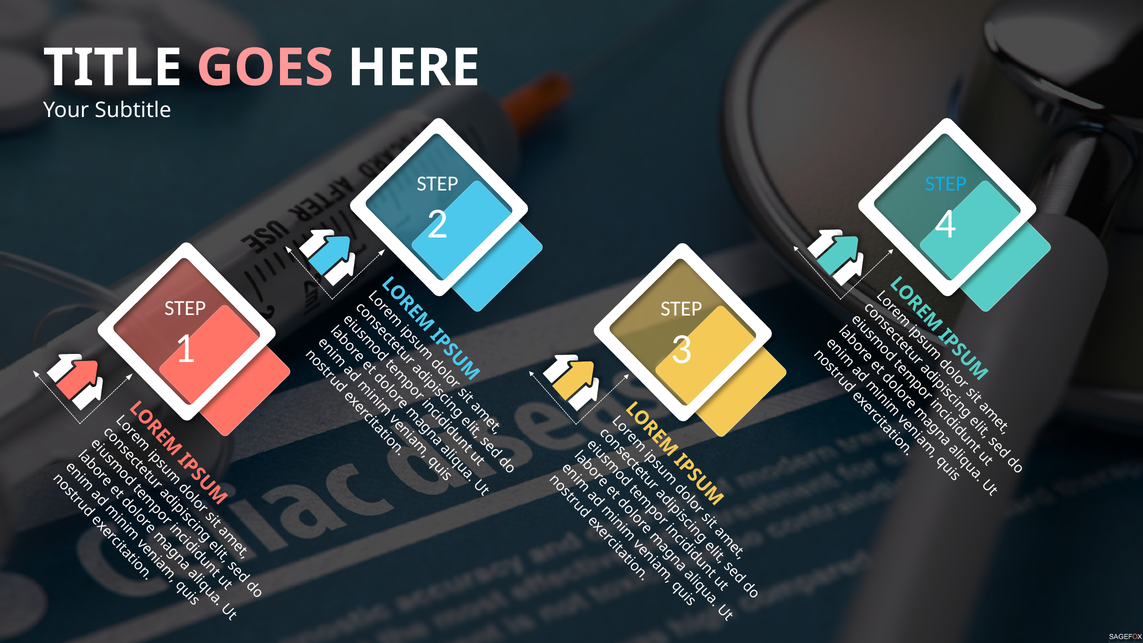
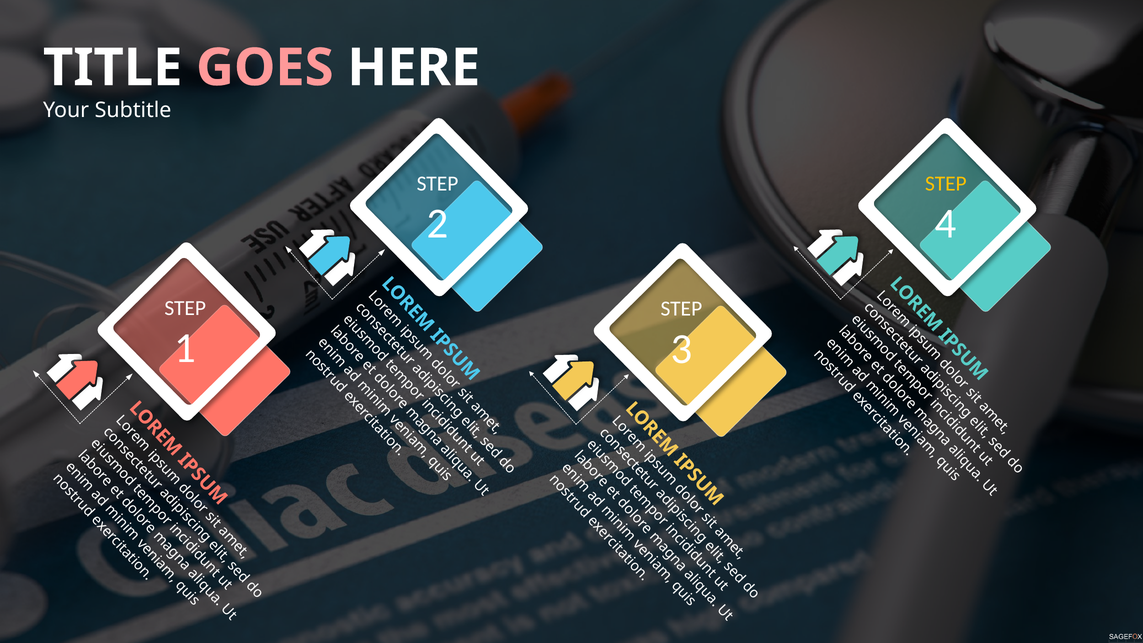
STEP colour: light blue -> yellow (946, 184)
